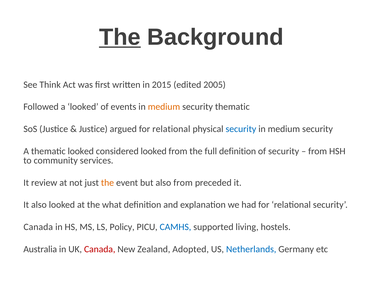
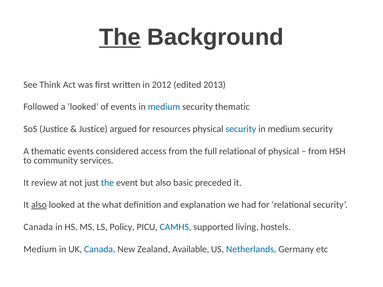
2015: 2015 -> 2012 (162, 85)
2005: 2005 -> 2013 (215, 85)
medium colour: orange -> blue (164, 107)
argued for relational: relational -> resources (171, 129)
thematic looked: looked -> events (81, 151)
considered looked: looked -> access (154, 151)
full definition: definition -> relational (238, 151)
of security: security -> physical (284, 151)
the colour: orange -> blue (107, 183)
also from: from -> basic (183, 183)
also underline: none -> present (39, 205)
Australia: Australia -> Medium (40, 249)
Canada colour: red -> blue (100, 249)
Adopted: Adopted -> Available (191, 249)
